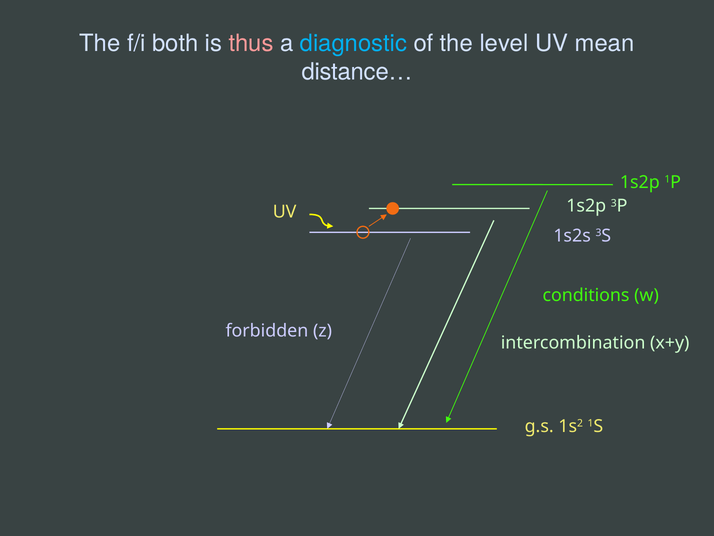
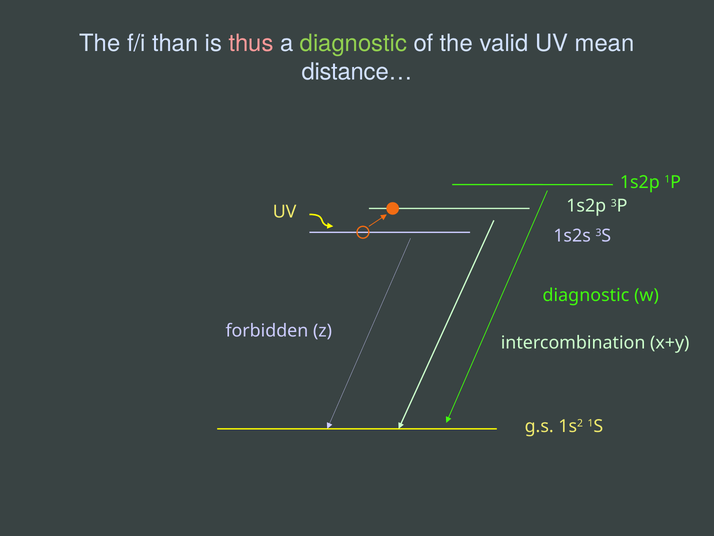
both: both -> than (175, 43)
diagnostic colour: light blue -> light green (353, 43)
level: level -> valid (504, 43)
conditions: conditions -> diagnostic (586, 295)
